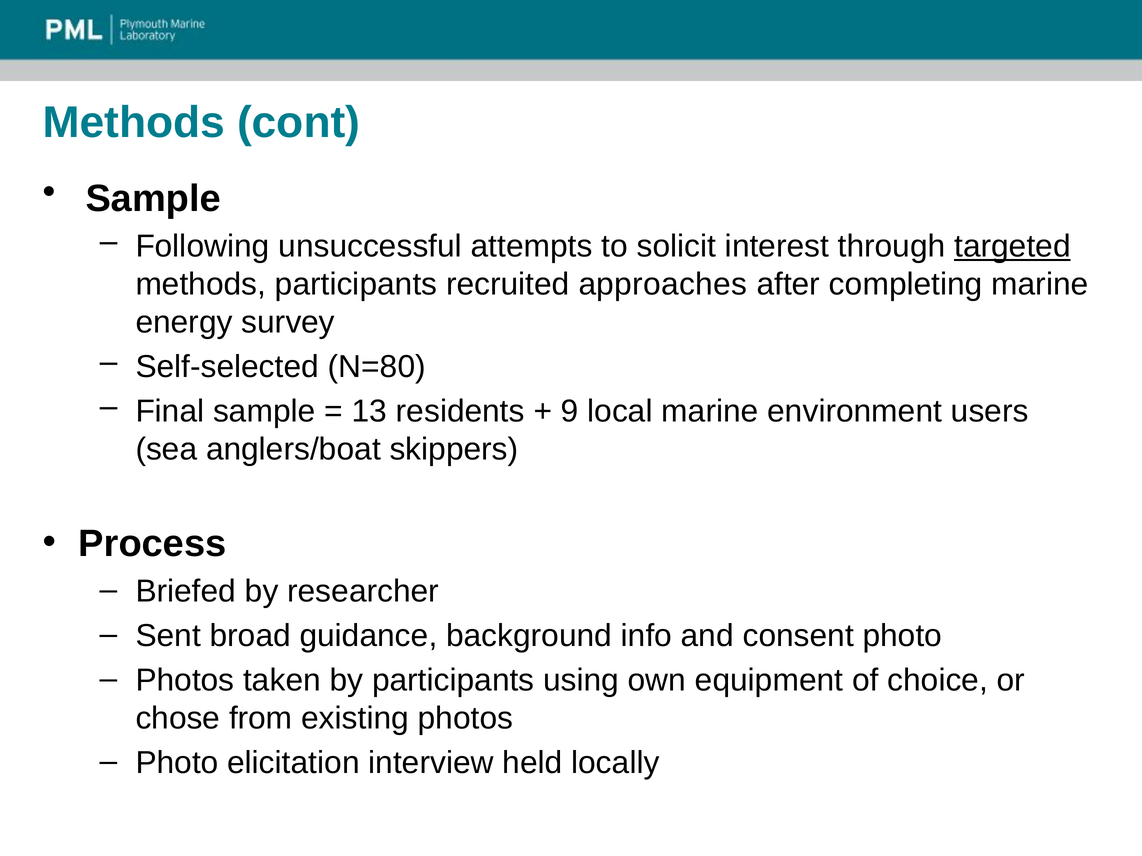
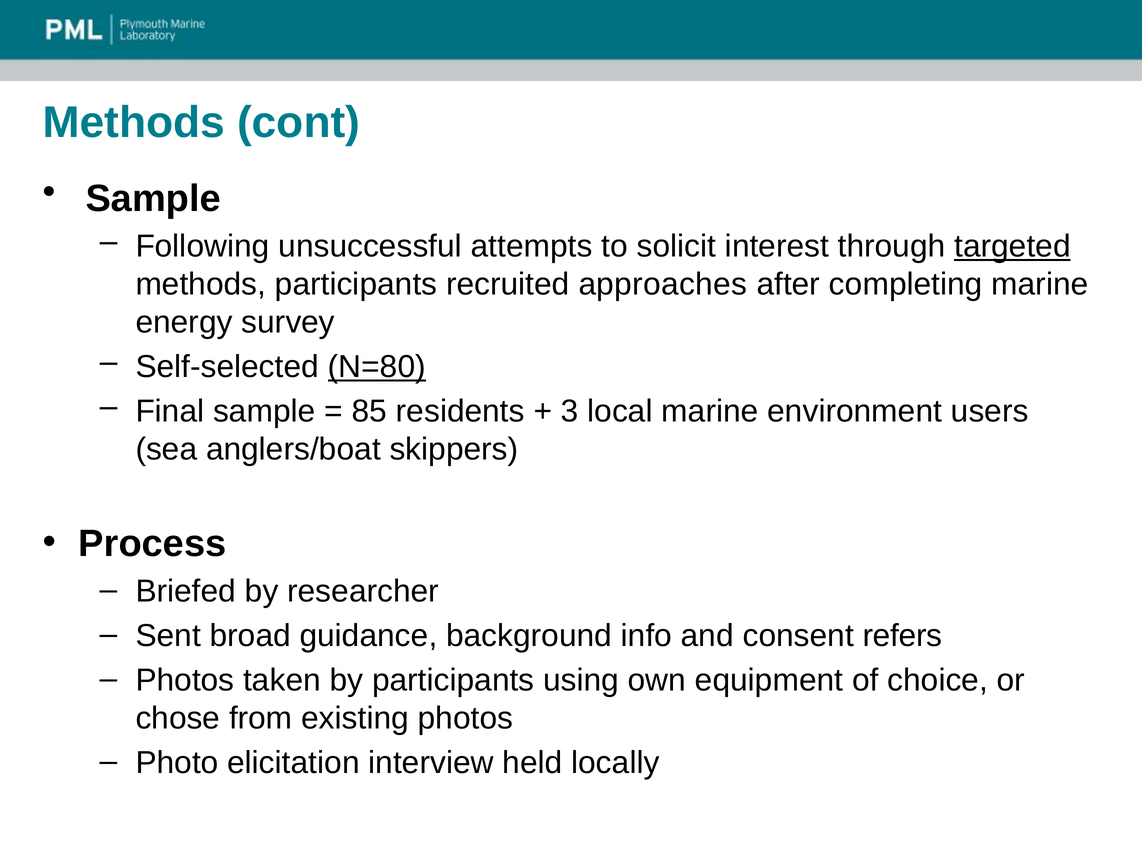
N=80 underline: none -> present (377, 367)
13: 13 -> 85 (369, 411)
9: 9 -> 3 (570, 411)
consent photo: photo -> refers (903, 636)
